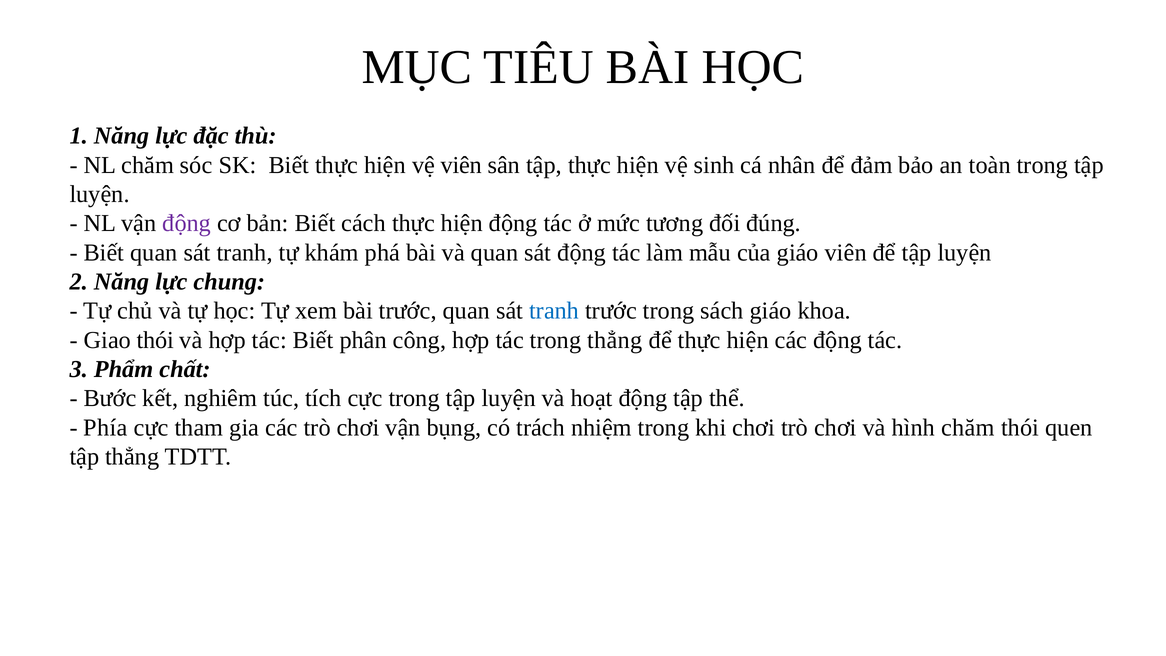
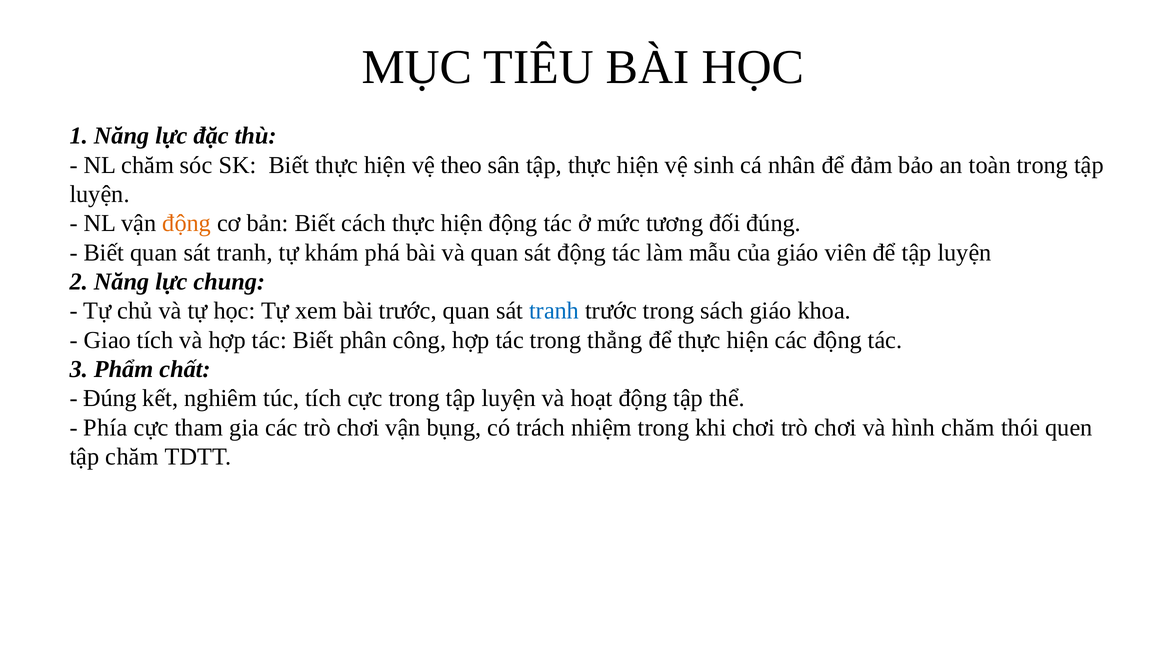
vệ viên: viên -> theo (461, 165)
động colour: purple -> orange (187, 223)
Giao thói: thói -> tích (155, 340)
Bước: Bước -> Đúng (110, 398)
tập thẳng: thẳng -> chăm (132, 457)
